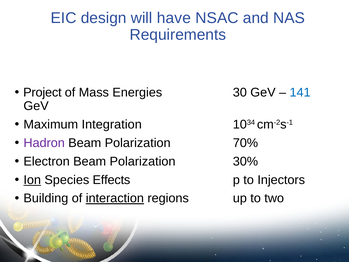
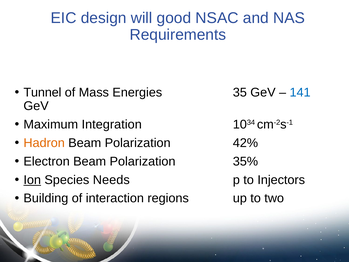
have: have -> good (174, 18)
Project: Project -> Tunnel (42, 92)
30: 30 -> 35 (240, 92)
Hadron colour: purple -> orange (44, 143)
70%: 70% -> 42% (245, 143)
30%: 30% -> 35% (245, 161)
Effects: Effects -> Needs (111, 180)
interaction underline: present -> none (115, 198)
